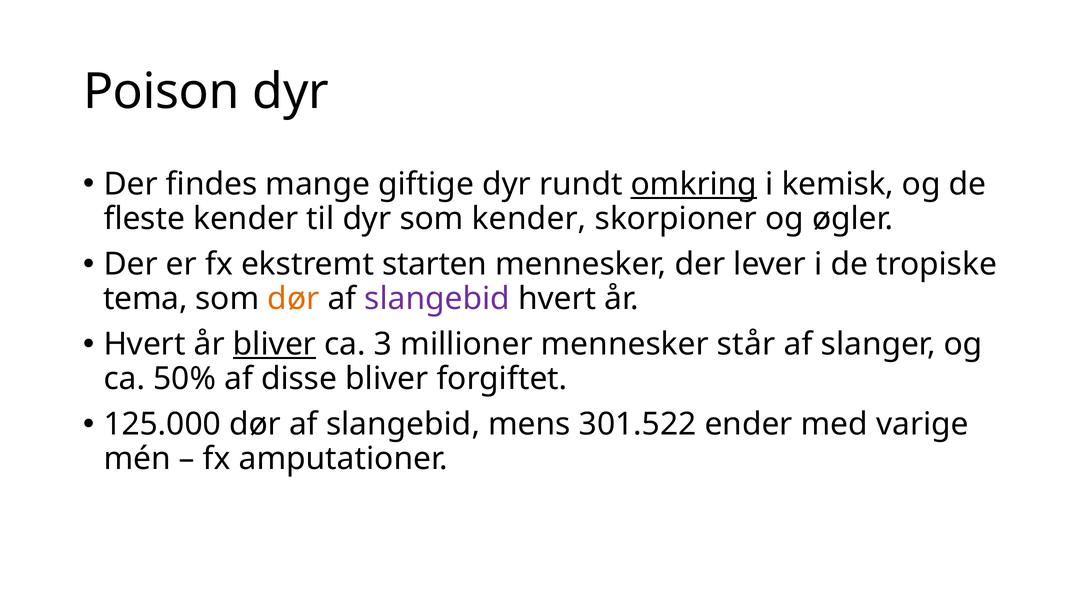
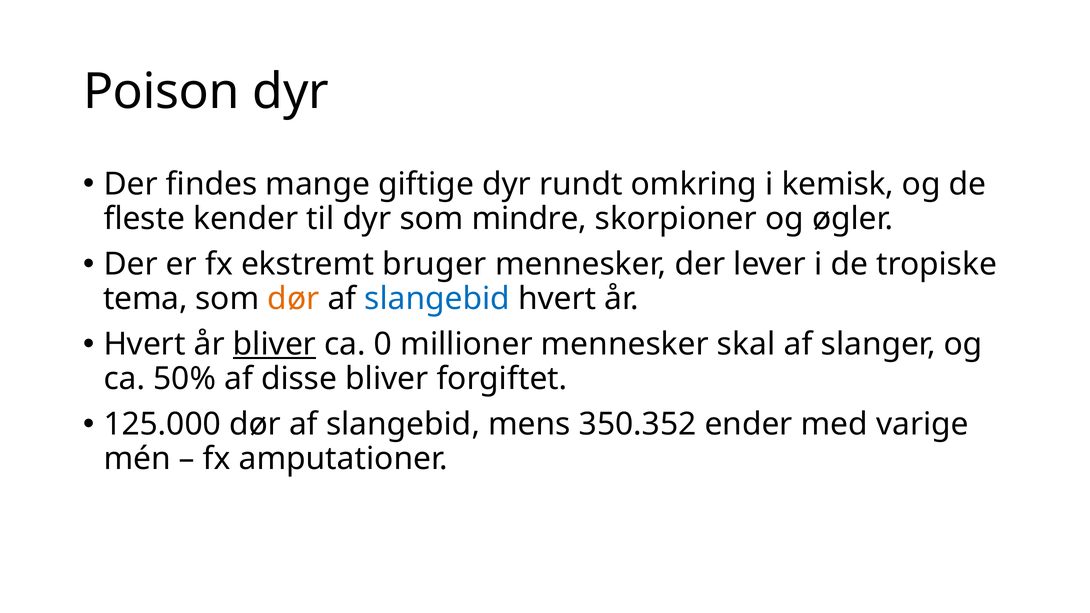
omkring underline: present -> none (694, 184)
som kender: kender -> mindre (529, 219)
starten: starten -> bruger (434, 264)
slangebid colour: purple -> blue (437, 299)
3: 3 -> 0 (383, 344)
står: står -> skal (746, 344)
301.522: 301.522 -> 350.352 (638, 424)
